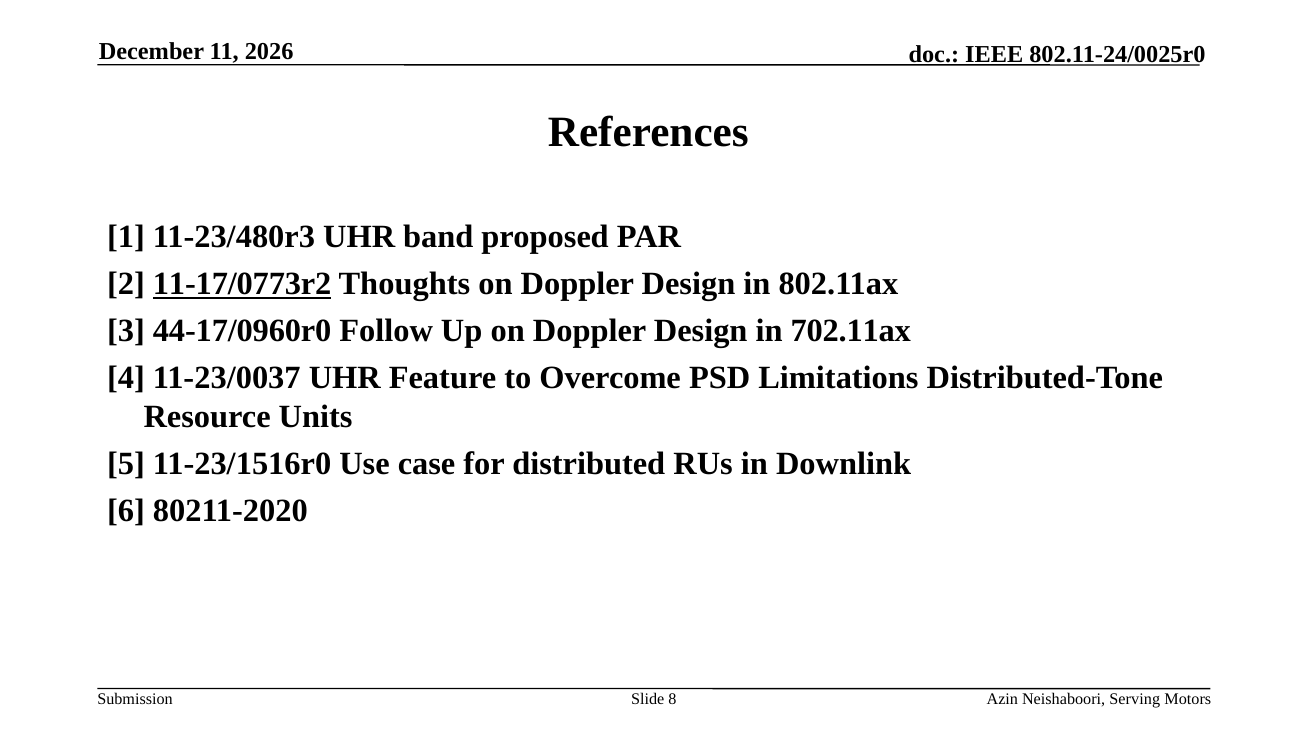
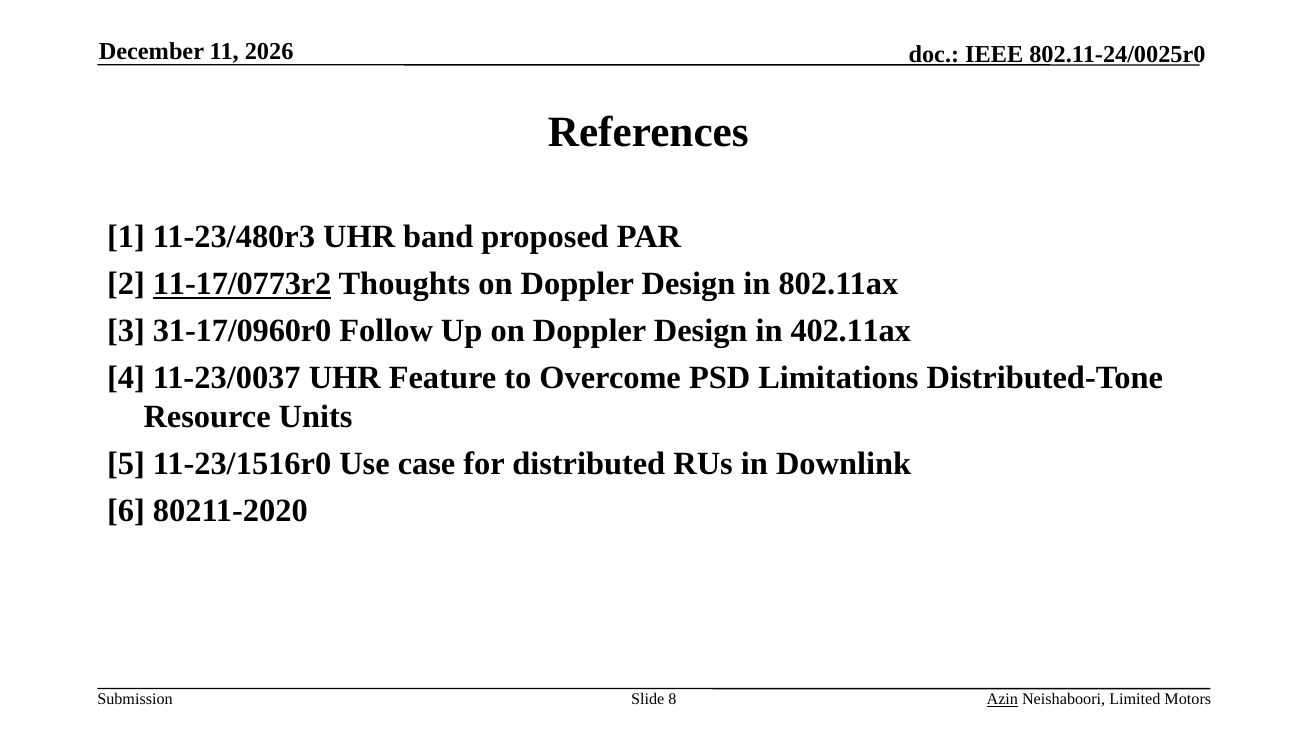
44-17/0960r0: 44-17/0960r0 -> 31-17/0960r0 (242, 331)
702.11ax: 702.11ax -> 402.11ax (851, 331)
Azin underline: none -> present (1002, 700)
Serving: Serving -> Limited (1135, 700)
